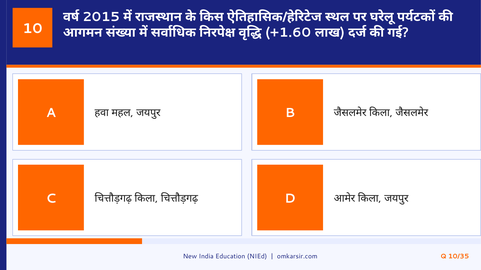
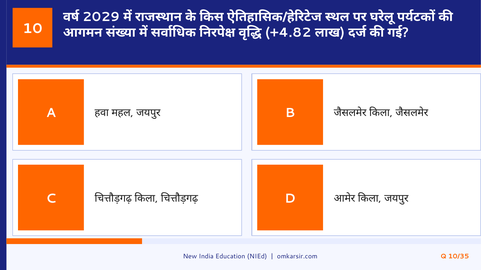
2015: 2015 -> 2029 (101, 17)
+1.60: +1.60 -> +4.82 (288, 33)
